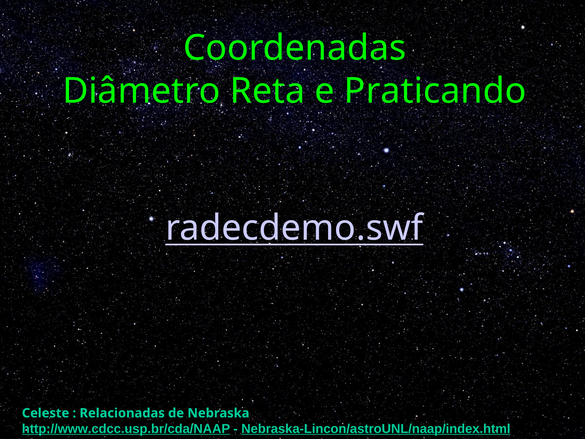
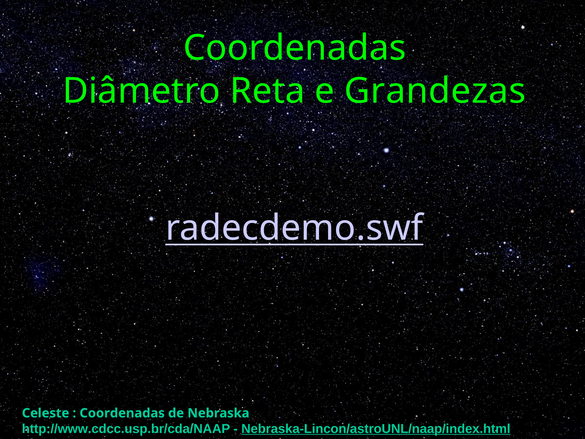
Praticando: Praticando -> Grandezas (435, 91)
Relacionadas: Relacionadas -> Coordenadas (122, 413)
http://www.cdcc.usp.br/cda/NAAP underline: present -> none (126, 428)
